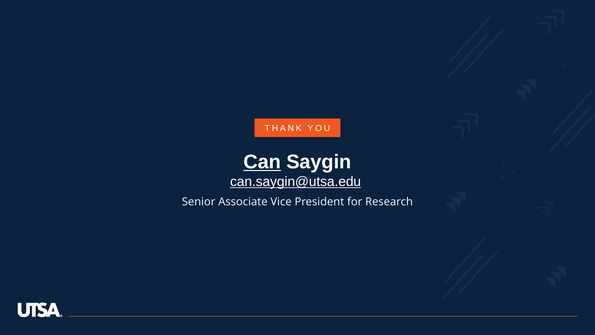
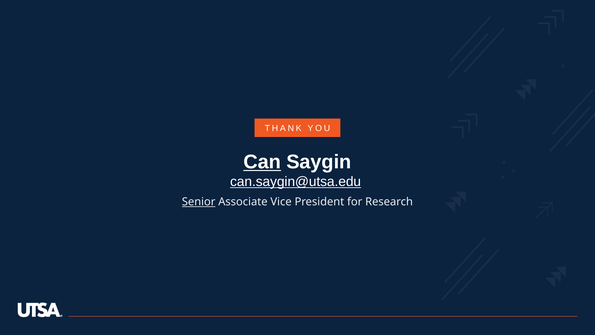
Senior underline: none -> present (199, 202)
